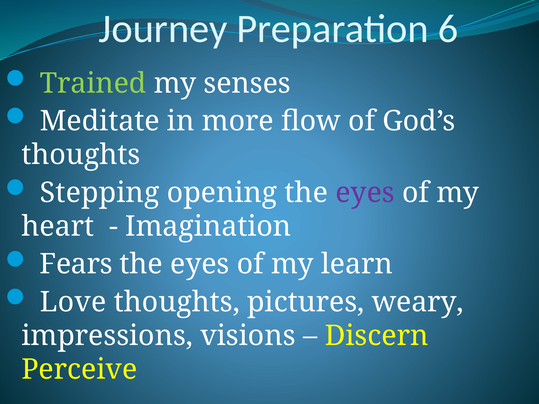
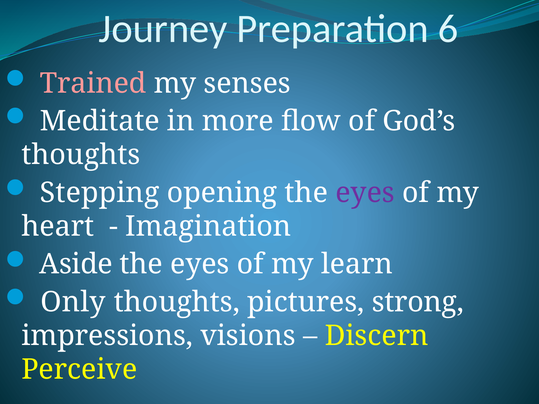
Trained colour: light green -> pink (93, 83)
Fears: Fears -> Aside (76, 264)
Love: Love -> Only (73, 302)
weary: weary -> strong (418, 302)
